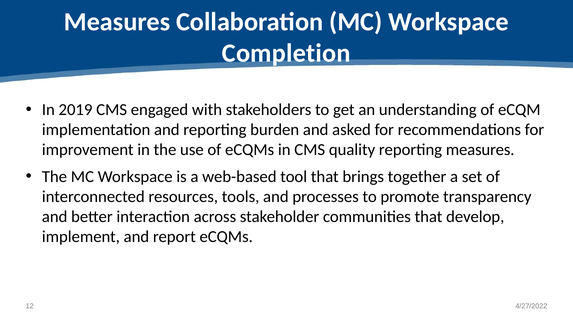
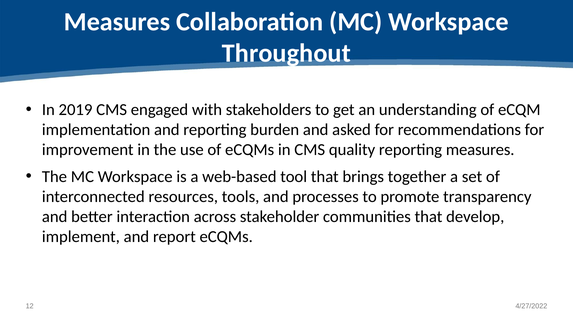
Completion: Completion -> Throughout (286, 53)
